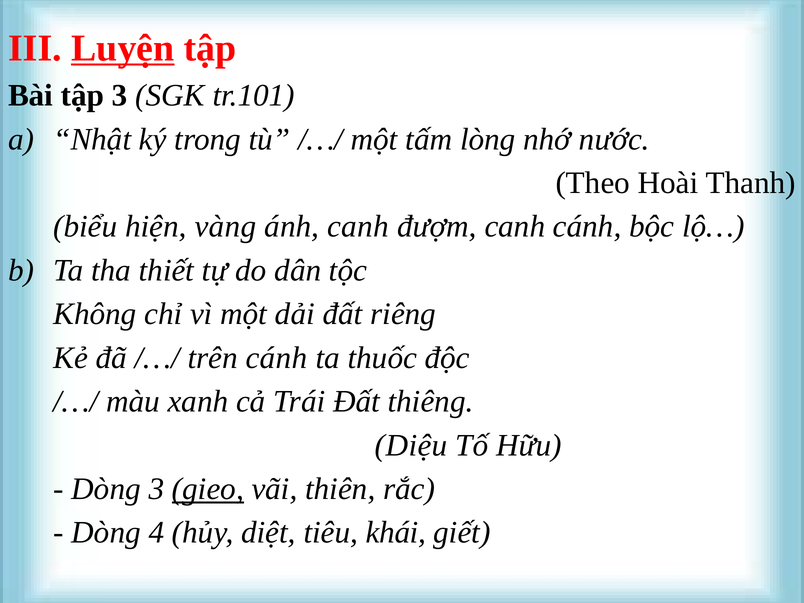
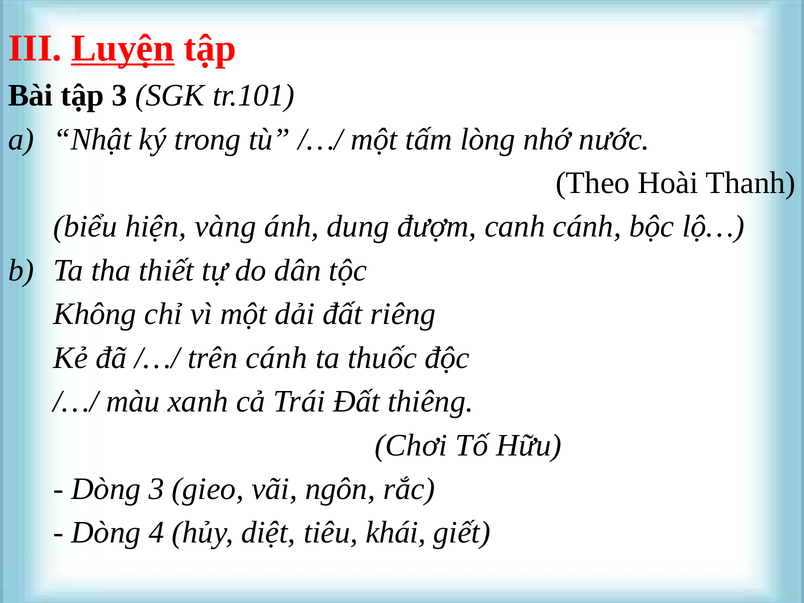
ánh canh: canh -> dung (358, 227)
Diệu: Diệu -> Chơi (411, 445)
gieo underline: present -> none (208, 489)
thiên: thiên -> ngôn (340, 489)
